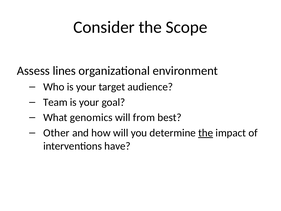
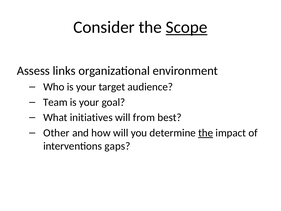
Scope underline: none -> present (187, 27)
lines: lines -> links (64, 71)
genomics: genomics -> initiatives (91, 117)
have: have -> gaps (117, 146)
